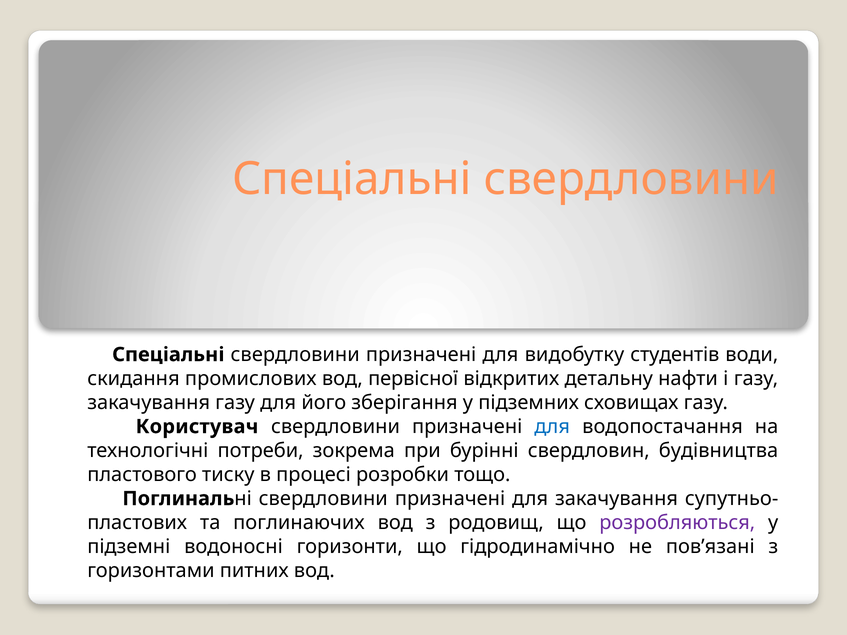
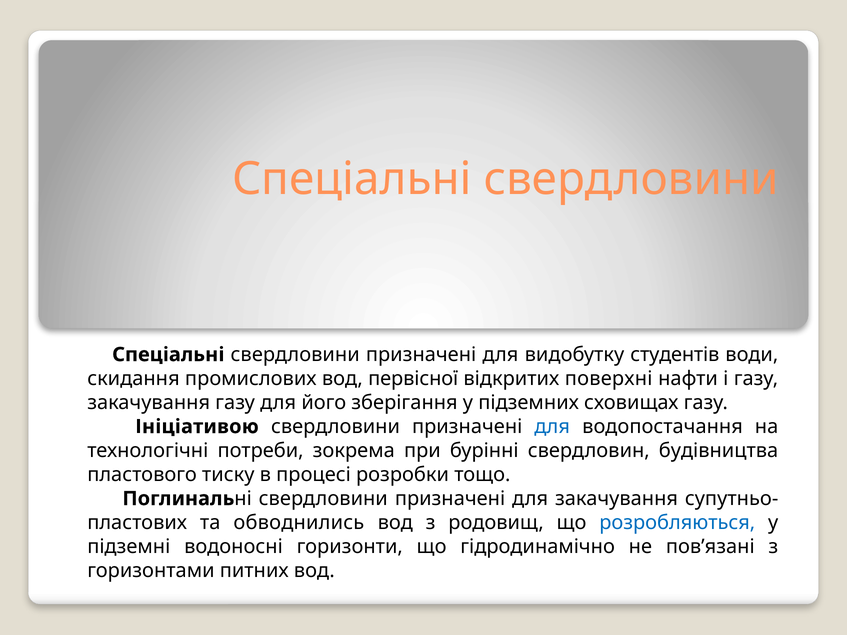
детальну: детальну -> поверхні (609, 379)
Користувач: Користувач -> Ініціативою (197, 427)
поглинаючих: поглинаючих -> обводнились (299, 523)
розробляються colour: purple -> blue (677, 523)
